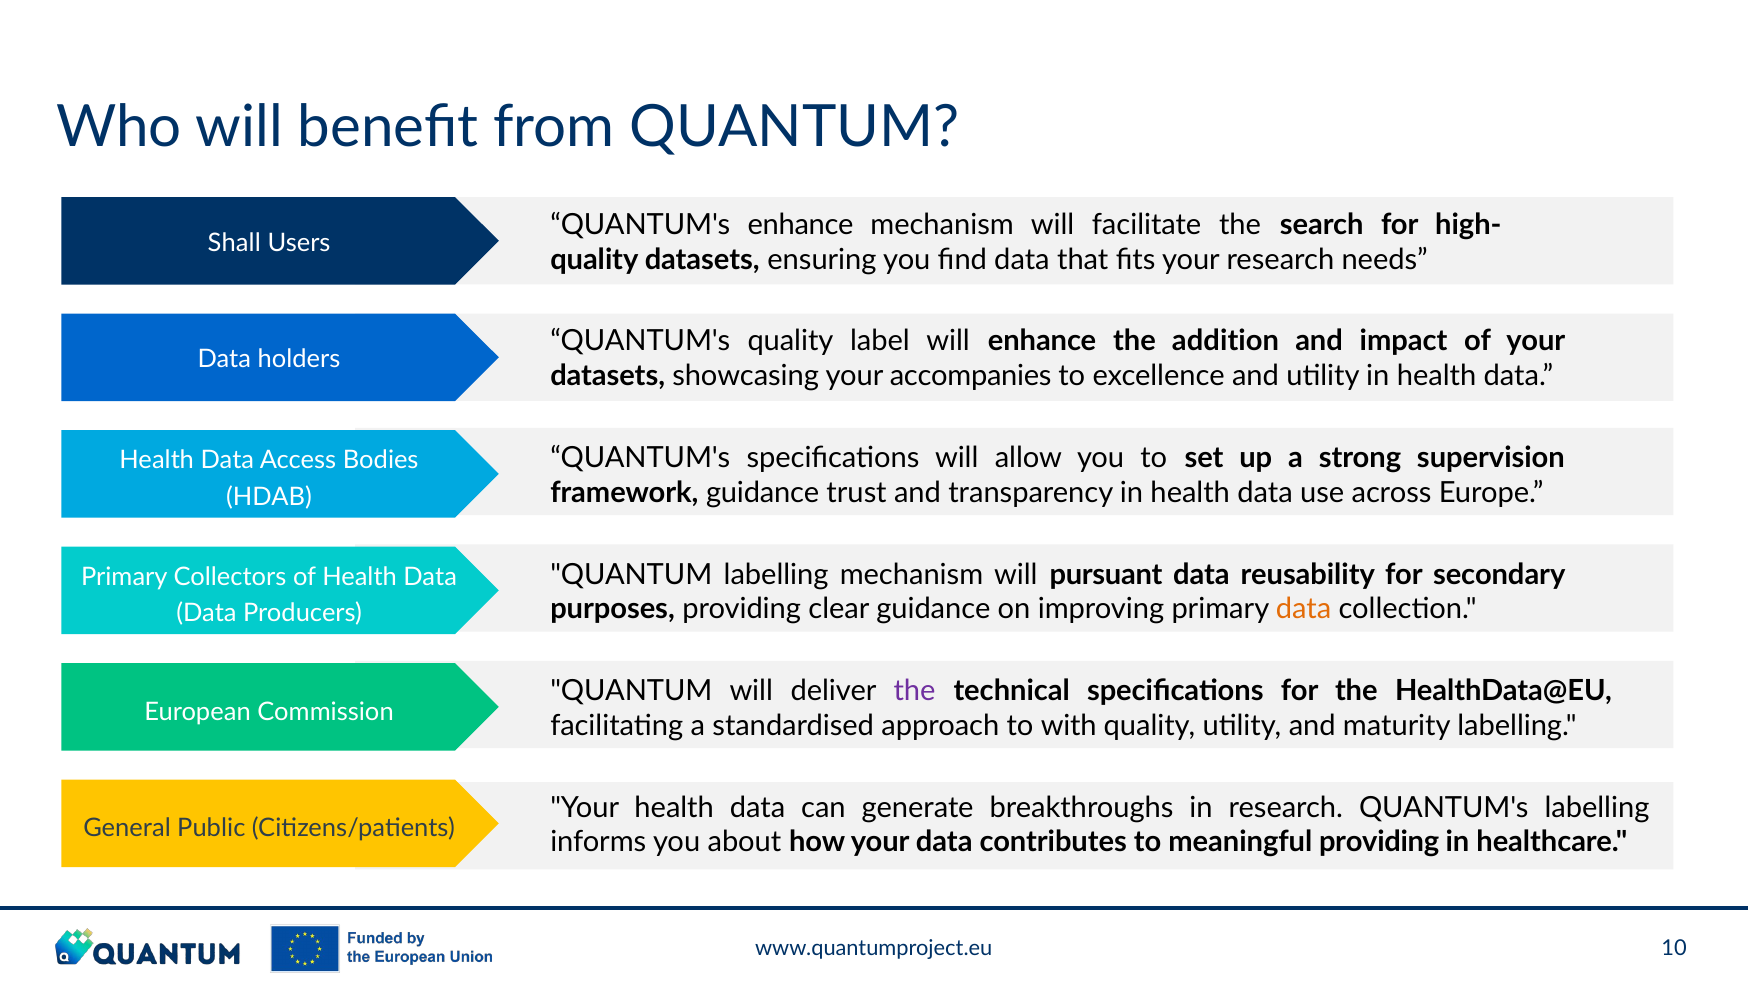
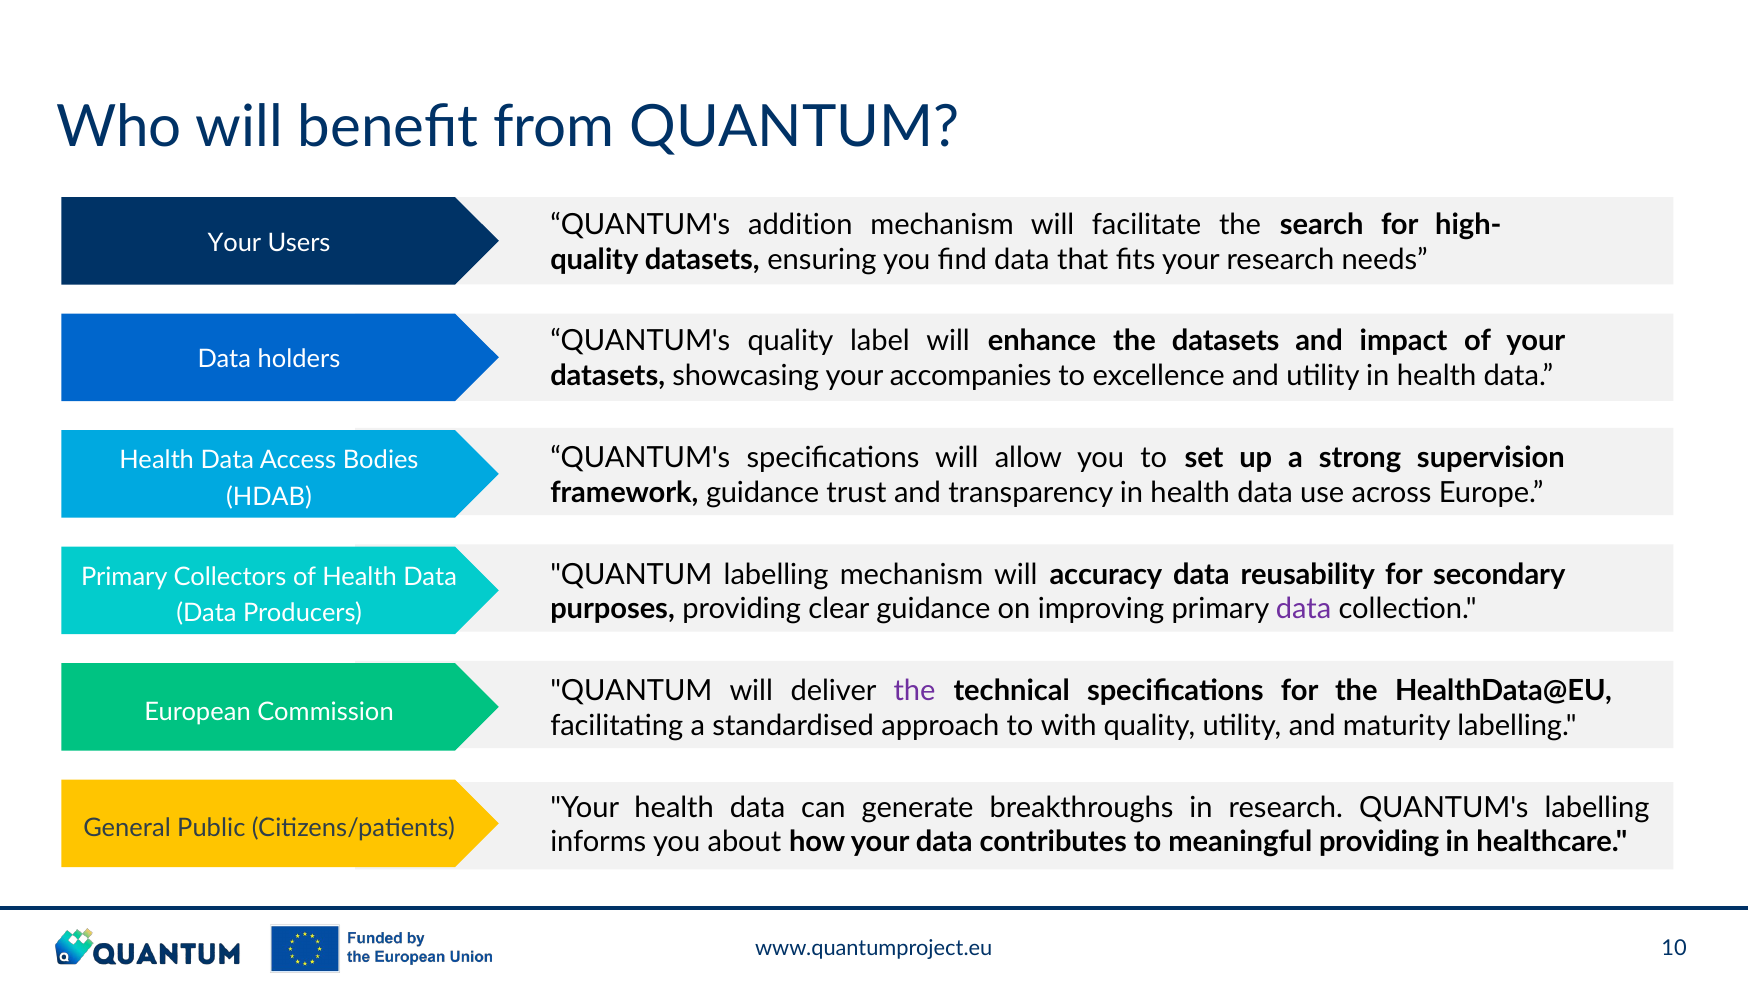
QUANTUM's enhance: enhance -> addition (800, 225)
Shall: Shall -> Your (234, 243)
the addition: addition -> datasets (1226, 341)
pursuant: pursuant -> accuracy (1106, 575)
data colour: orange -> purple (1304, 610)
